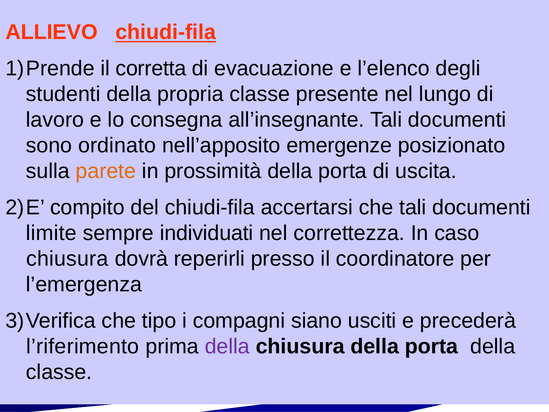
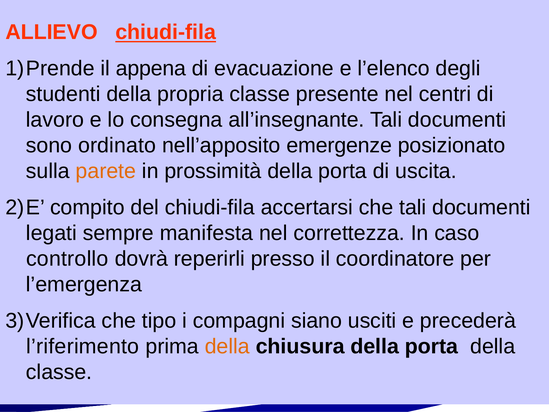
corretta: corretta -> appena (151, 69)
lungo: lungo -> centri (445, 94)
limite: limite -> legati (51, 233)
individuati: individuati -> manifesta (206, 233)
chiusura: chiusura -> controllo (67, 259)
della colour: purple -> orange (227, 346)
